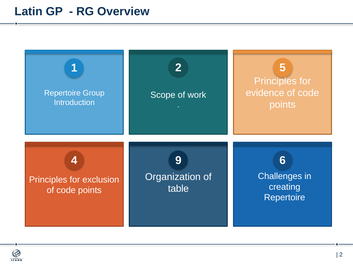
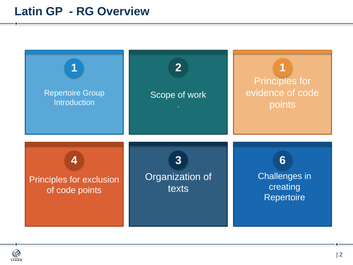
2 5: 5 -> 1 (283, 68)
9: 9 -> 3 (178, 160)
table: table -> texts (178, 189)
